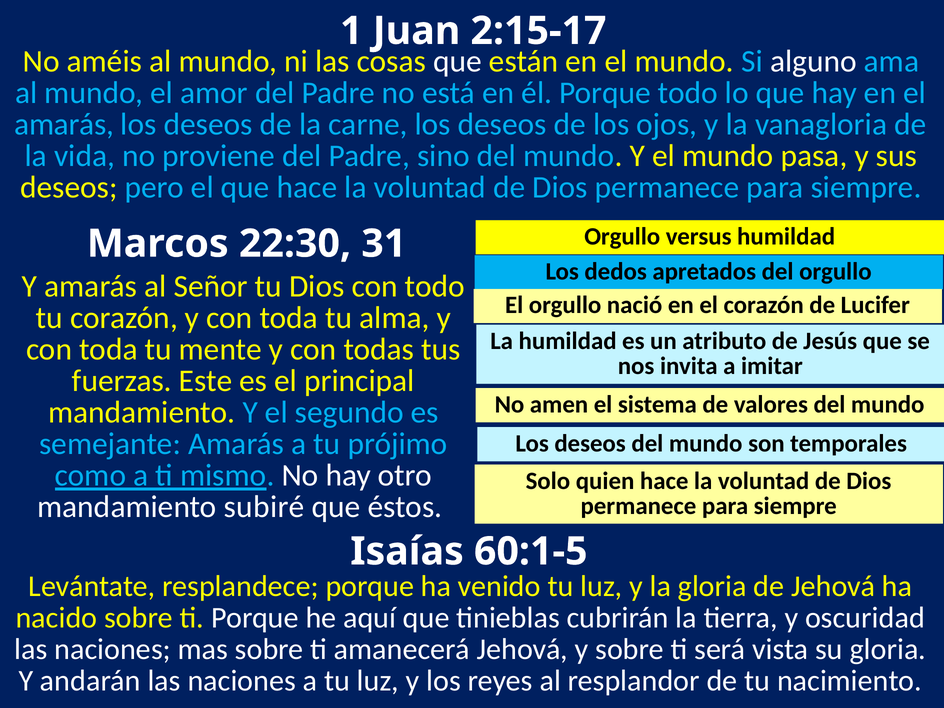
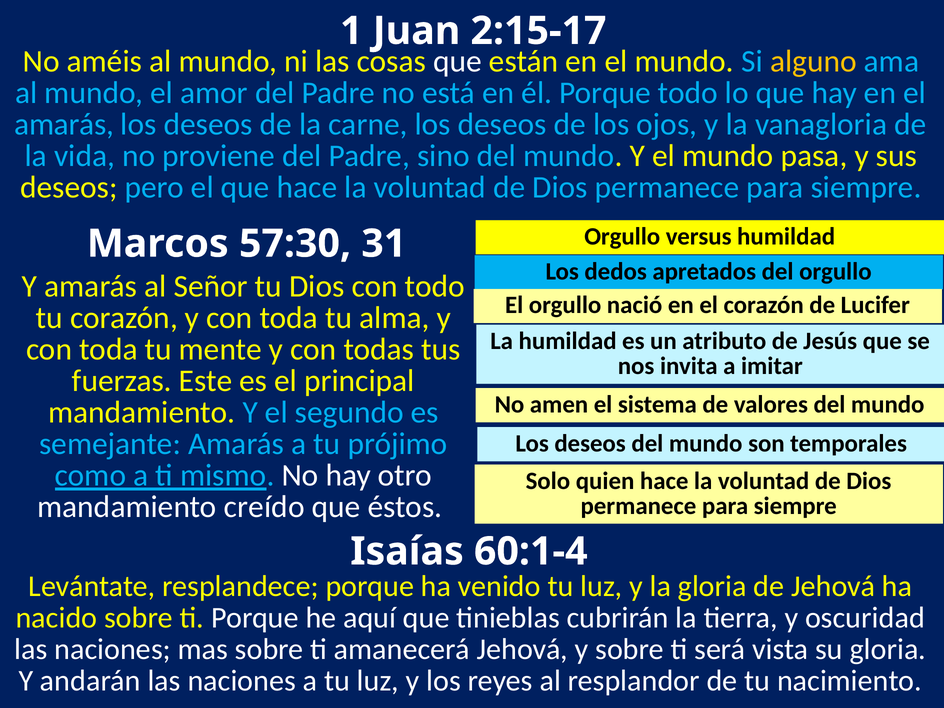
alguno colour: white -> yellow (813, 61)
22:30: 22:30 -> 57:30 (295, 244)
subiré: subiré -> creído (264, 507)
60:1-5: 60:1-5 -> 60:1-4 (531, 551)
